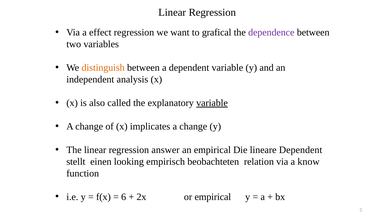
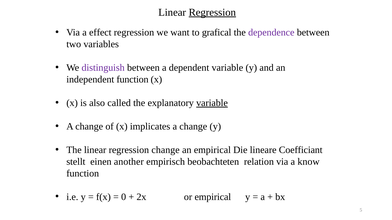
Regression underline: none -> present (212, 12)
distinguish colour: orange -> purple (103, 68)
independent analysis: analysis -> function (132, 80)
regression answer: answer -> change (166, 150)
lineare Dependent: Dependent -> Coefficiant (301, 150)
looking: looking -> another (129, 162)
6: 6 -> 0 (124, 197)
